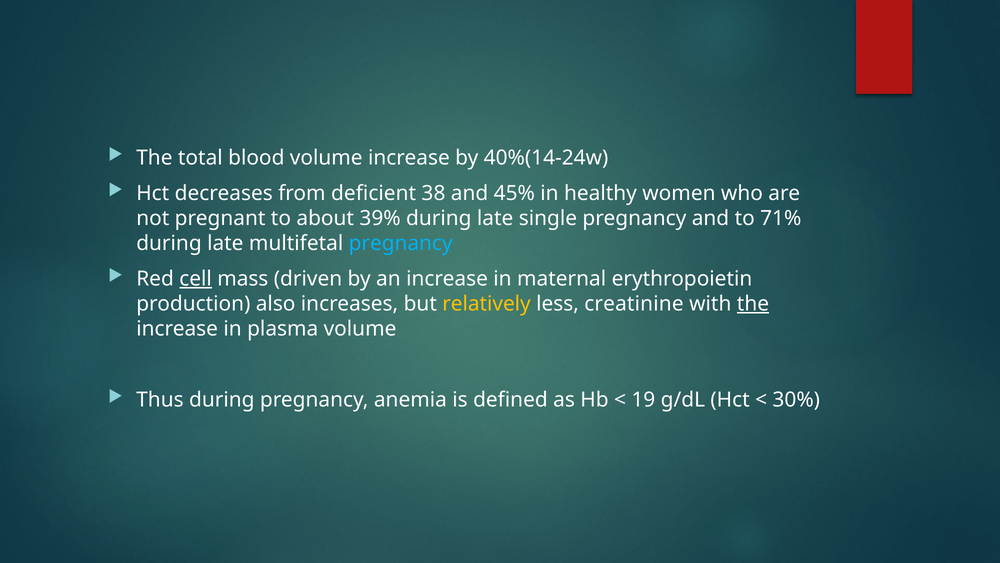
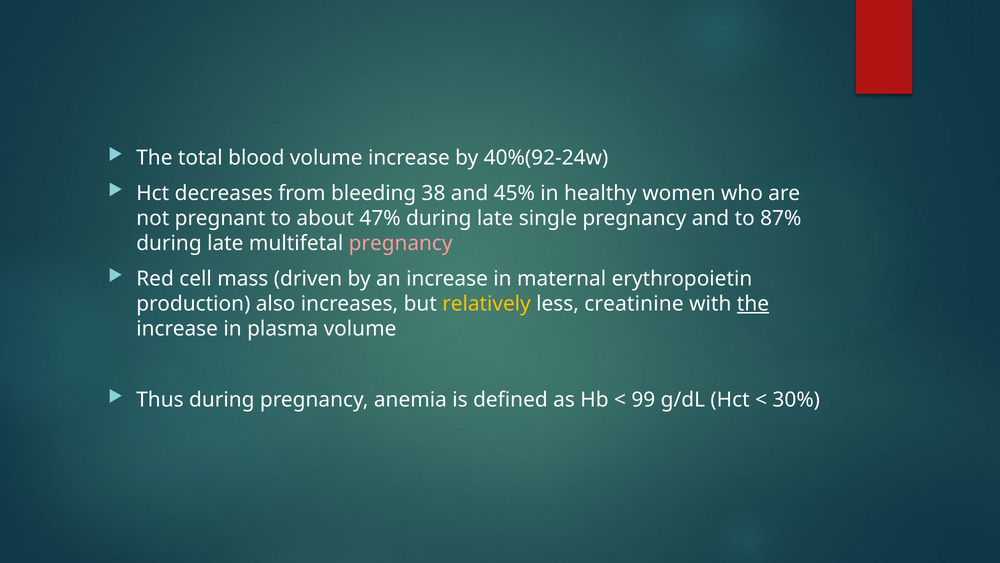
40%(14-24w: 40%(14-24w -> 40%(92-24w (546, 158)
deficient: deficient -> bleeding (374, 193)
39%: 39% -> 47% (380, 218)
71%: 71% -> 87% (781, 218)
pregnancy colour: light blue -> pink (401, 243)
cell underline: present -> none (196, 279)
19: 19 -> 99 (643, 399)
